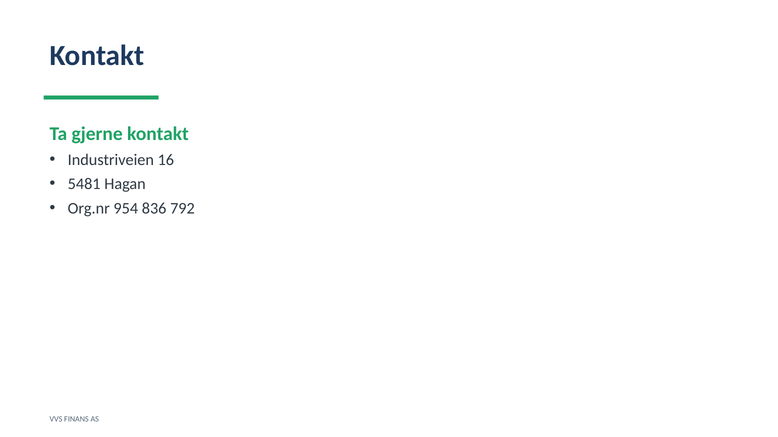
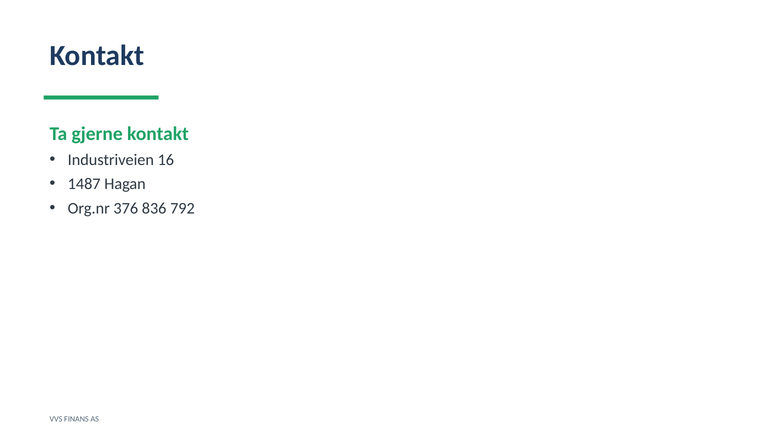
5481: 5481 -> 1487 (84, 184)
954: 954 -> 376 (126, 209)
